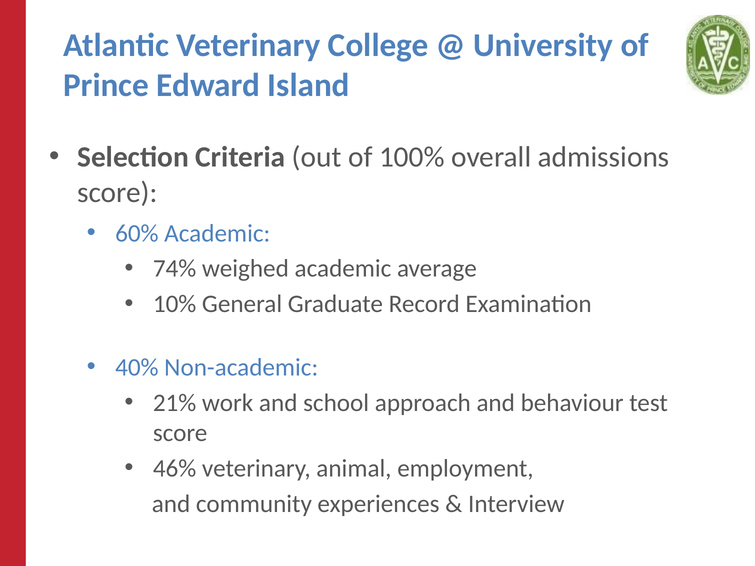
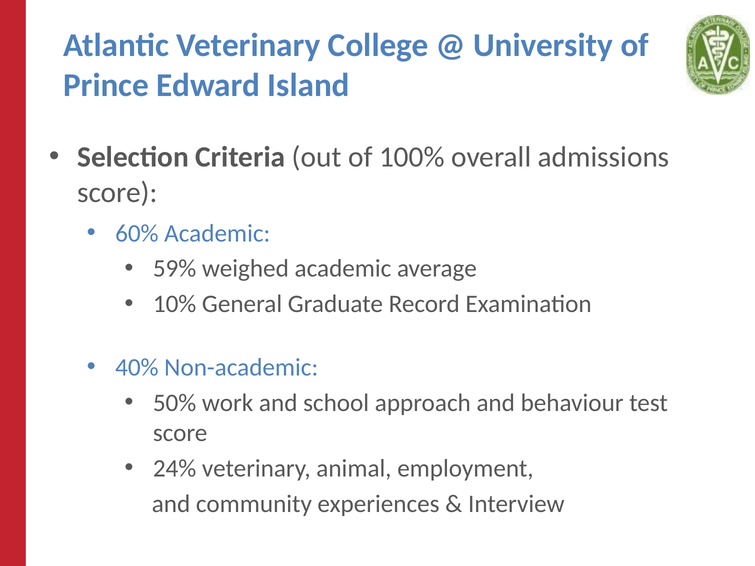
74%: 74% -> 59% (175, 269)
21%: 21% -> 50% (175, 403)
46%: 46% -> 24% (175, 469)
